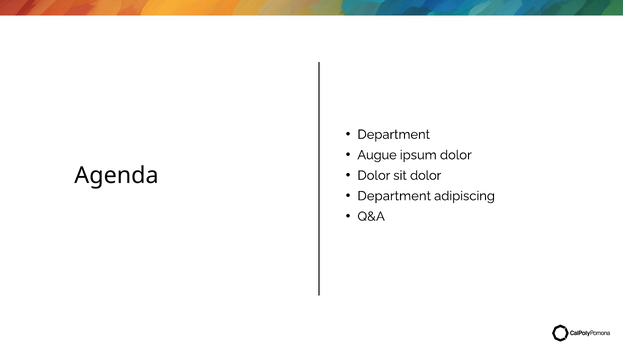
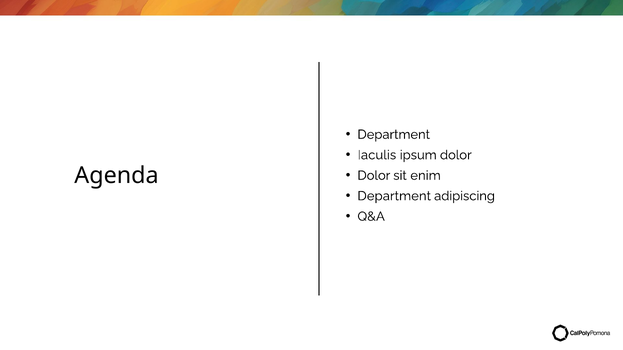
Augue: Augue -> Iaculis (377, 155)
sit dolor: dolor -> enim (425, 176)
